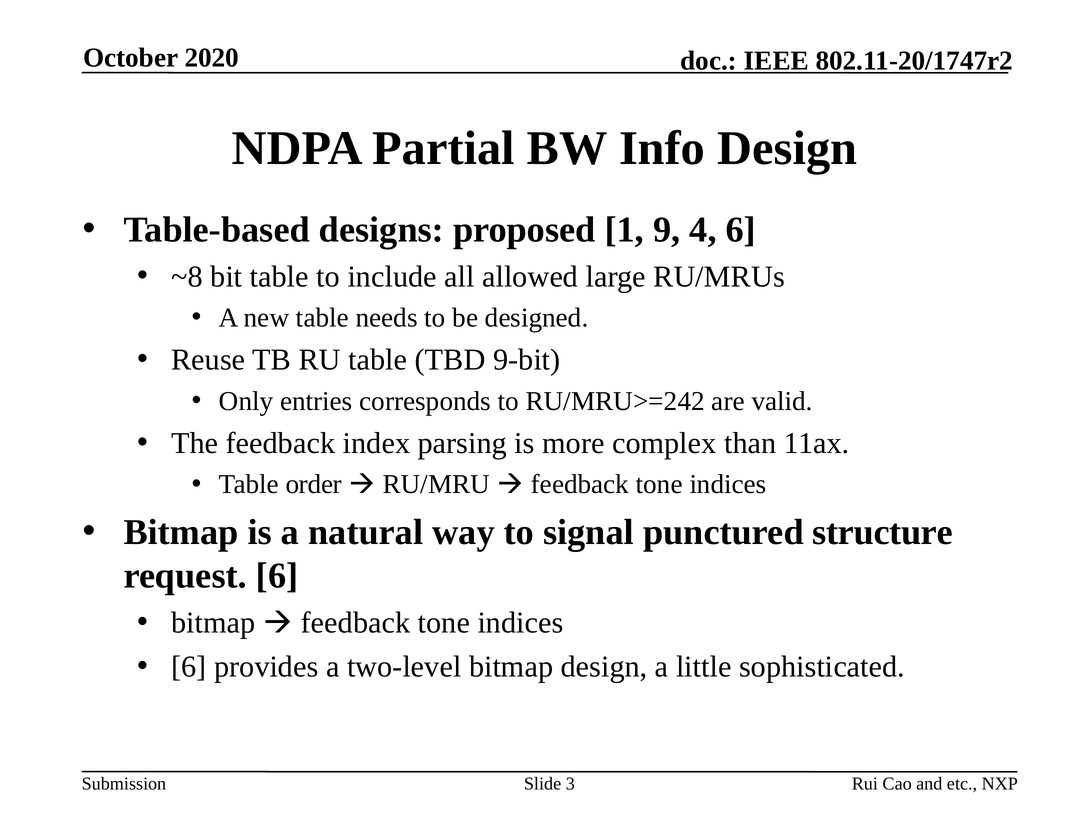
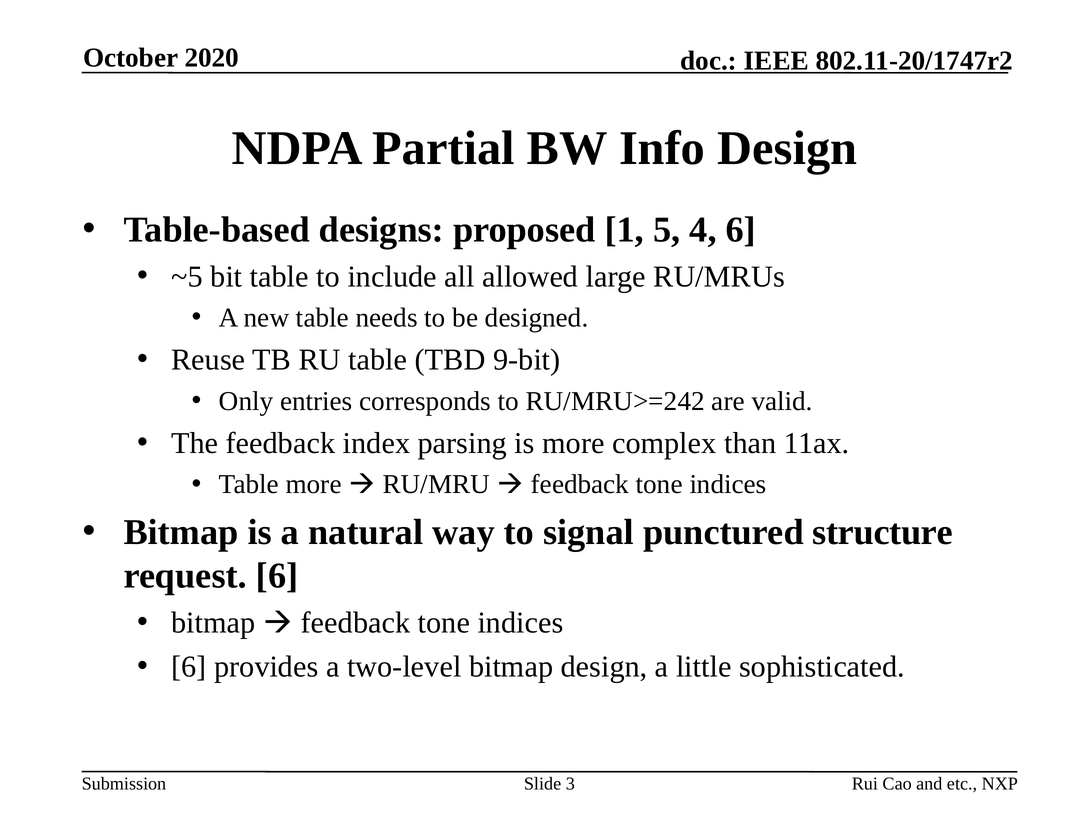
9: 9 -> 5 (667, 230)
~8: ~8 -> ~5 (187, 277)
Table order: order -> more (314, 485)
